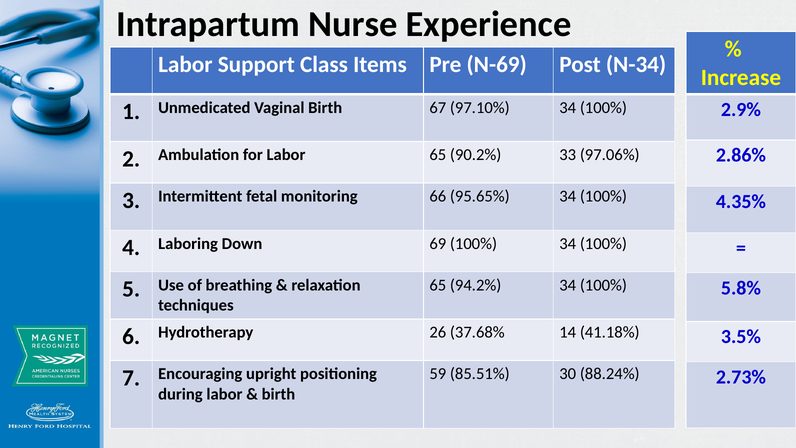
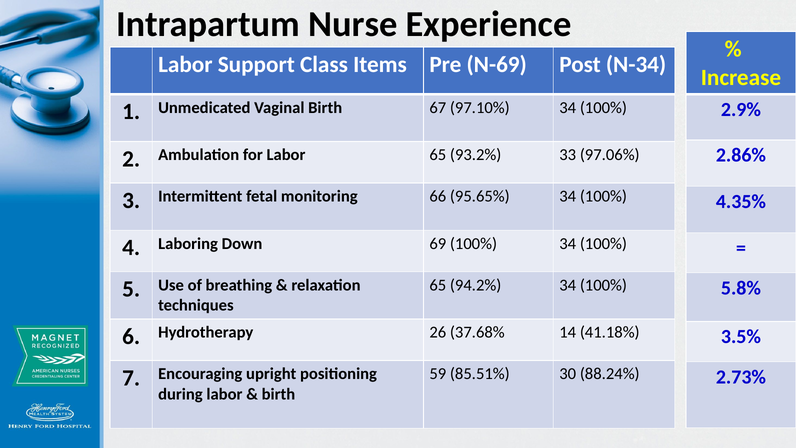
90.2%: 90.2% -> 93.2% (476, 155)
